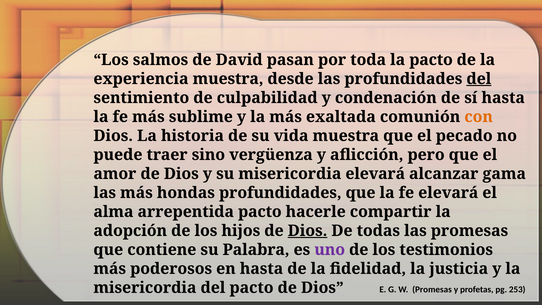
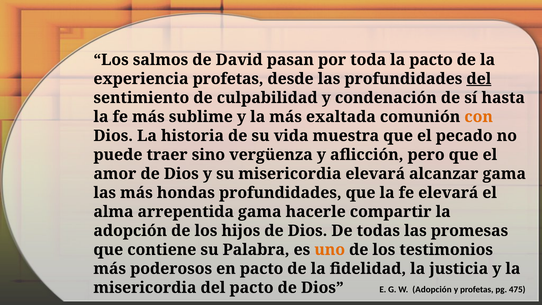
experiencia muestra: muestra -> profetas (228, 79)
arrepentida pacto: pacto -> gama (260, 212)
Dios underline: present -> none (307, 231)
uno colour: purple -> orange (330, 250)
en hasta: hasta -> pacto (262, 269)
W Promesas: Promesas -> Adopción (432, 289)
253: 253 -> 475 (517, 289)
